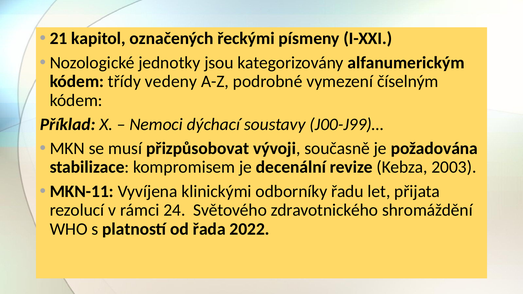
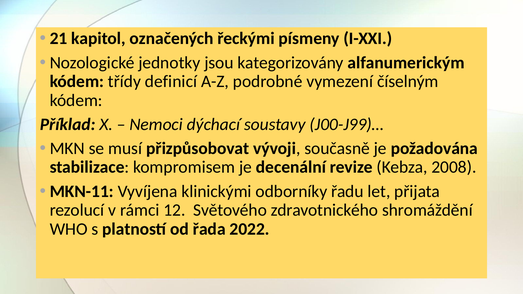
vedeny: vedeny -> definicí (171, 81)
2003: 2003 -> 2008 (454, 167)
24: 24 -> 12 (174, 210)
